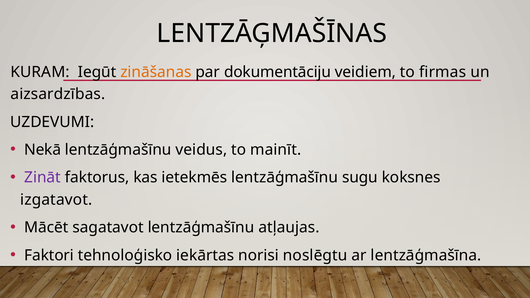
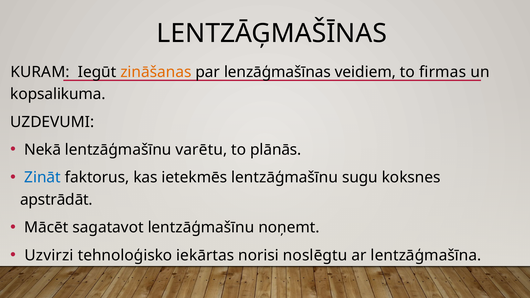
dokumentāciju: dokumentāciju -> lenzāģmašīnas (277, 72)
aizsardzības: aizsardzības -> kopsalikuma (58, 94)
veidus: veidus -> varētu (201, 150)
mainīt: mainīt -> plānās (276, 150)
Zināt colour: purple -> blue (43, 178)
izgatavot: izgatavot -> apstrādāt (56, 200)
atļaujas: atļaujas -> noņemt (289, 228)
Faktori: Faktori -> Uzvirzi (49, 255)
